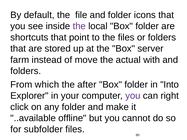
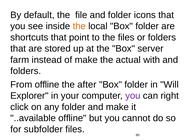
the colour: purple -> orange (79, 26)
of move: move -> make (86, 60)
From which: which -> offline (47, 85)
Into: Into -> Will (170, 85)
